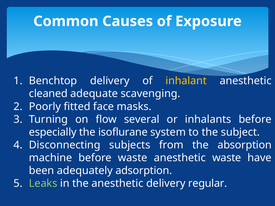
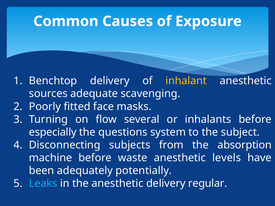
cleaned: cleaned -> sources (48, 94)
isoflurane: isoflurane -> questions (123, 132)
anesthetic waste: waste -> levels (227, 158)
adsorption: adsorption -> potentially (144, 171)
Leaks colour: light green -> light blue (43, 184)
